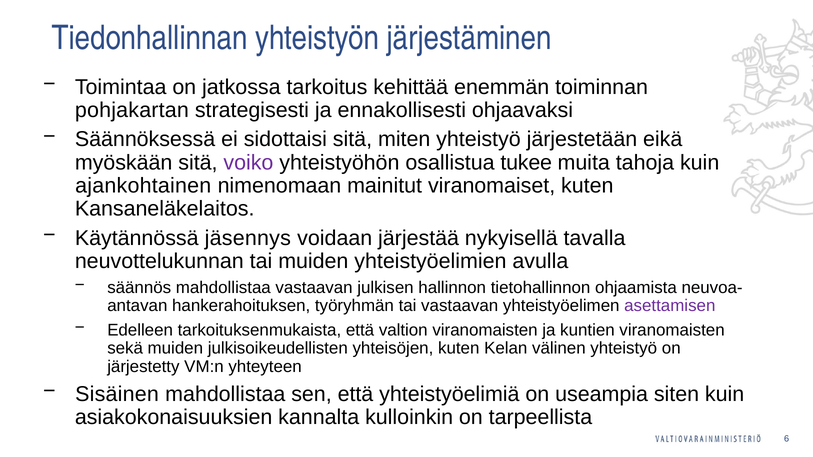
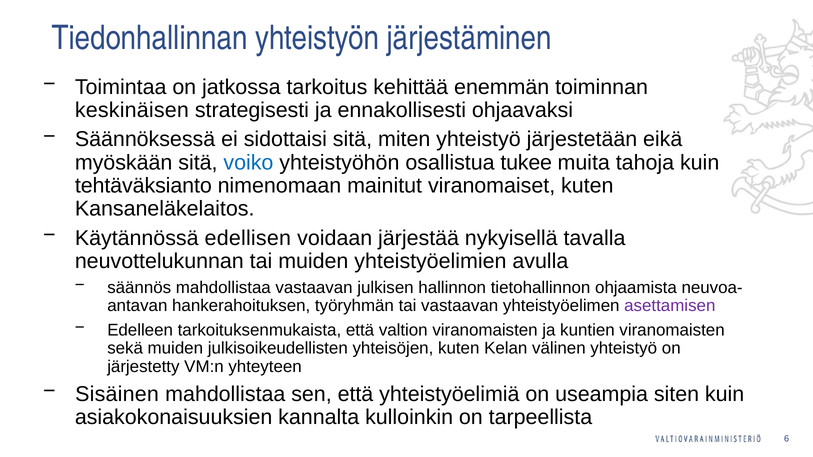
pohjakartan: pohjakartan -> keskinäisen (132, 110)
voiko colour: purple -> blue (248, 163)
ajankohtainen: ajankohtainen -> tehtäväksianto (143, 186)
jäsennys: jäsennys -> edellisen (248, 238)
